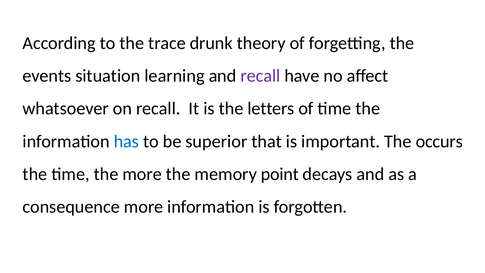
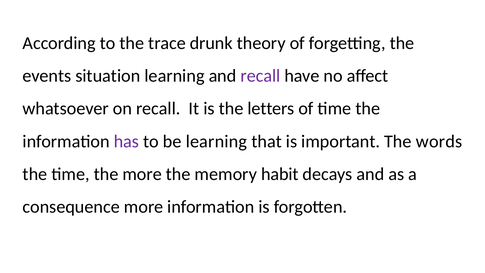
has colour: blue -> purple (126, 141)
be superior: superior -> learning (216, 141)
occurs: occurs -> words (439, 141)
point: point -> habit (280, 174)
